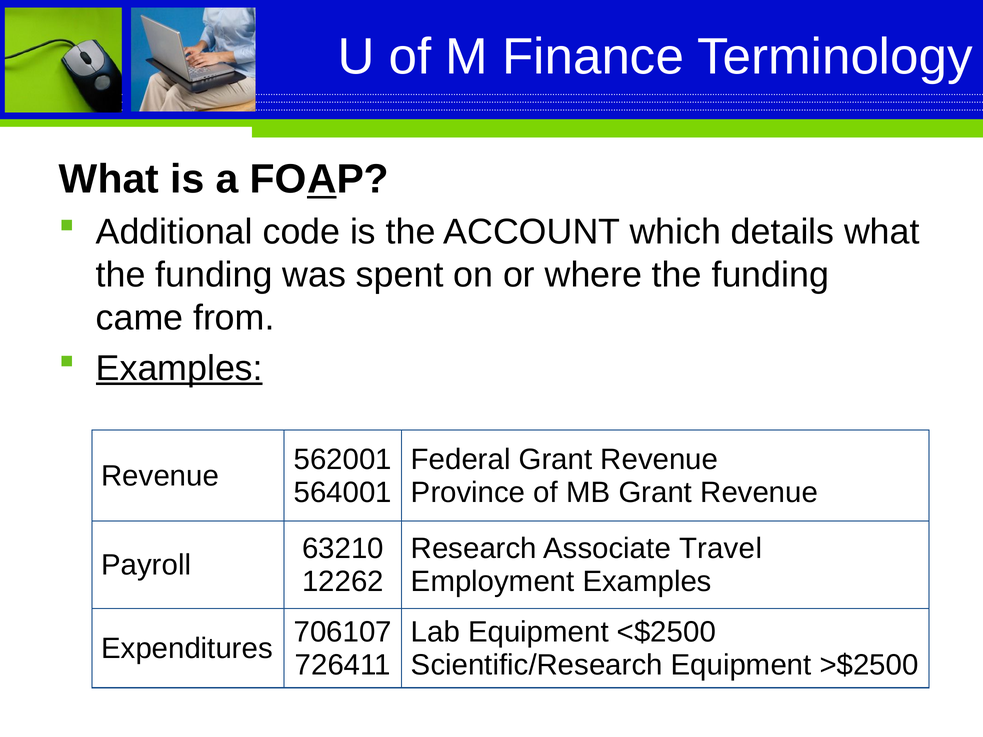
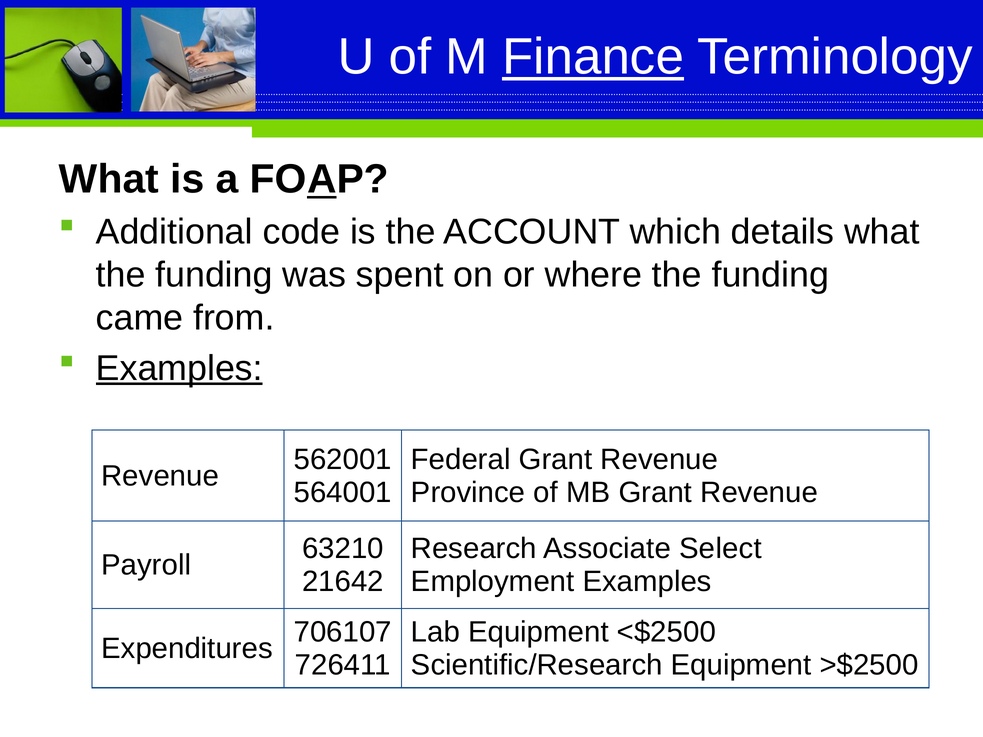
Finance underline: none -> present (593, 57)
Travel: Travel -> Select (721, 549)
12262: 12262 -> 21642 (343, 582)
